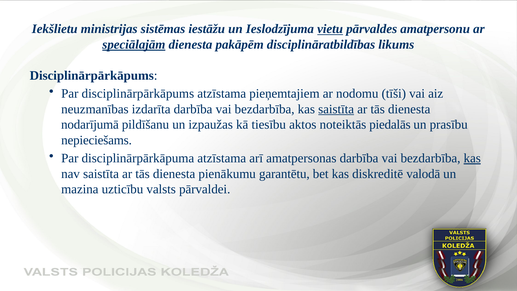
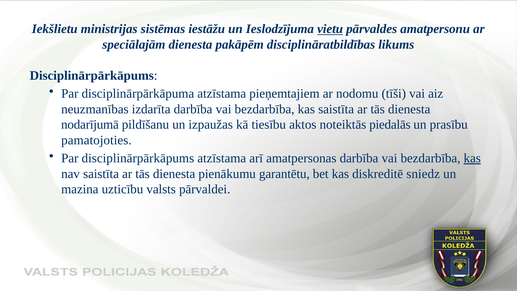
speciālajām underline: present -> none (134, 45)
Par disciplinārpārkāpums: disciplinārpārkāpums -> disciplinārpārkāpuma (138, 94)
saistīta underline: present -> none (336, 109)
nepieciešams: nepieciešams -> pamatojoties (96, 140)
Par disciplinārpārkāpuma: disciplinārpārkāpuma -> disciplinārpārkāpums (138, 158)
valodā: valodā -> sniedz (423, 174)
